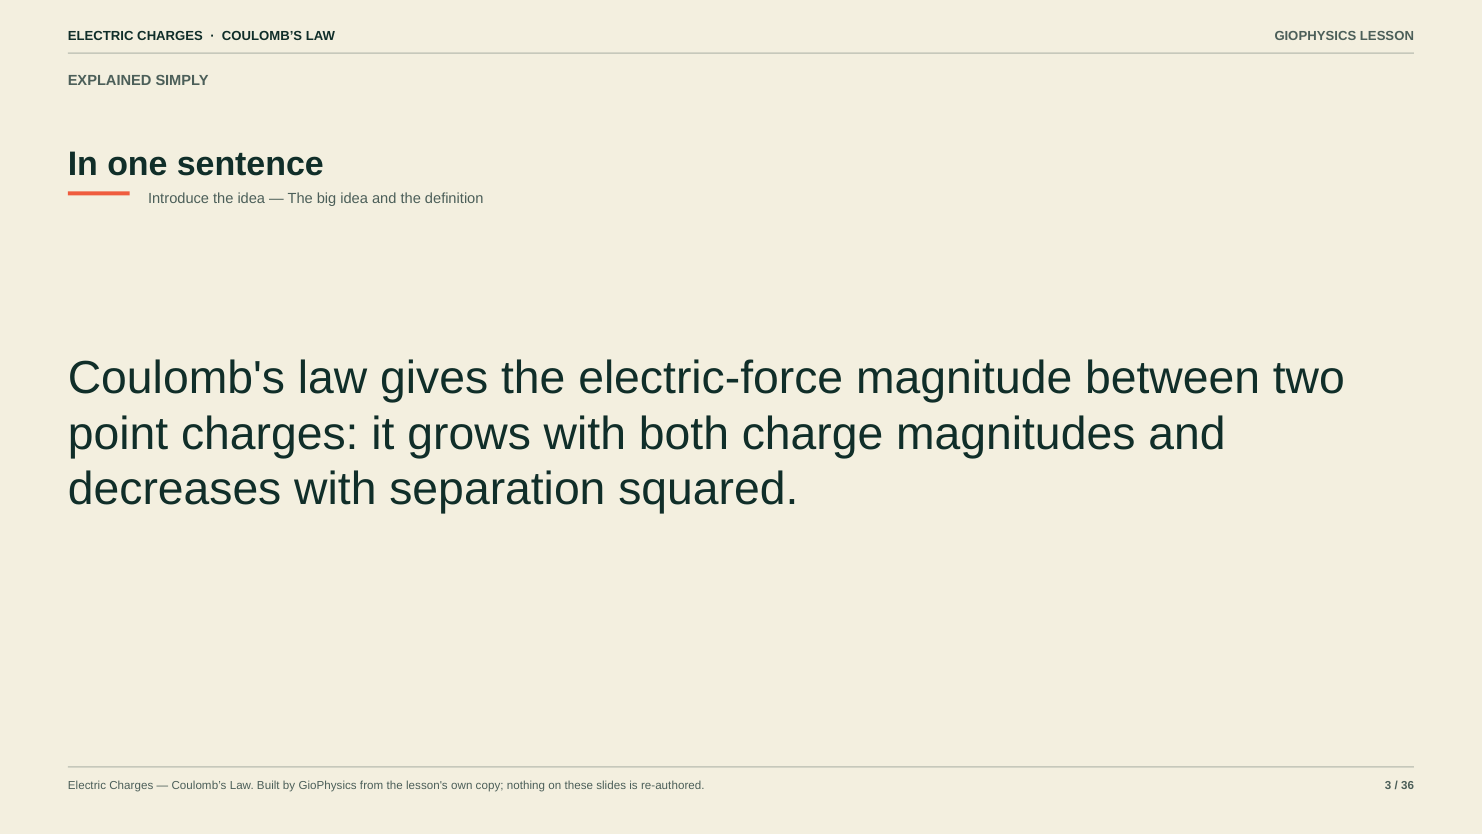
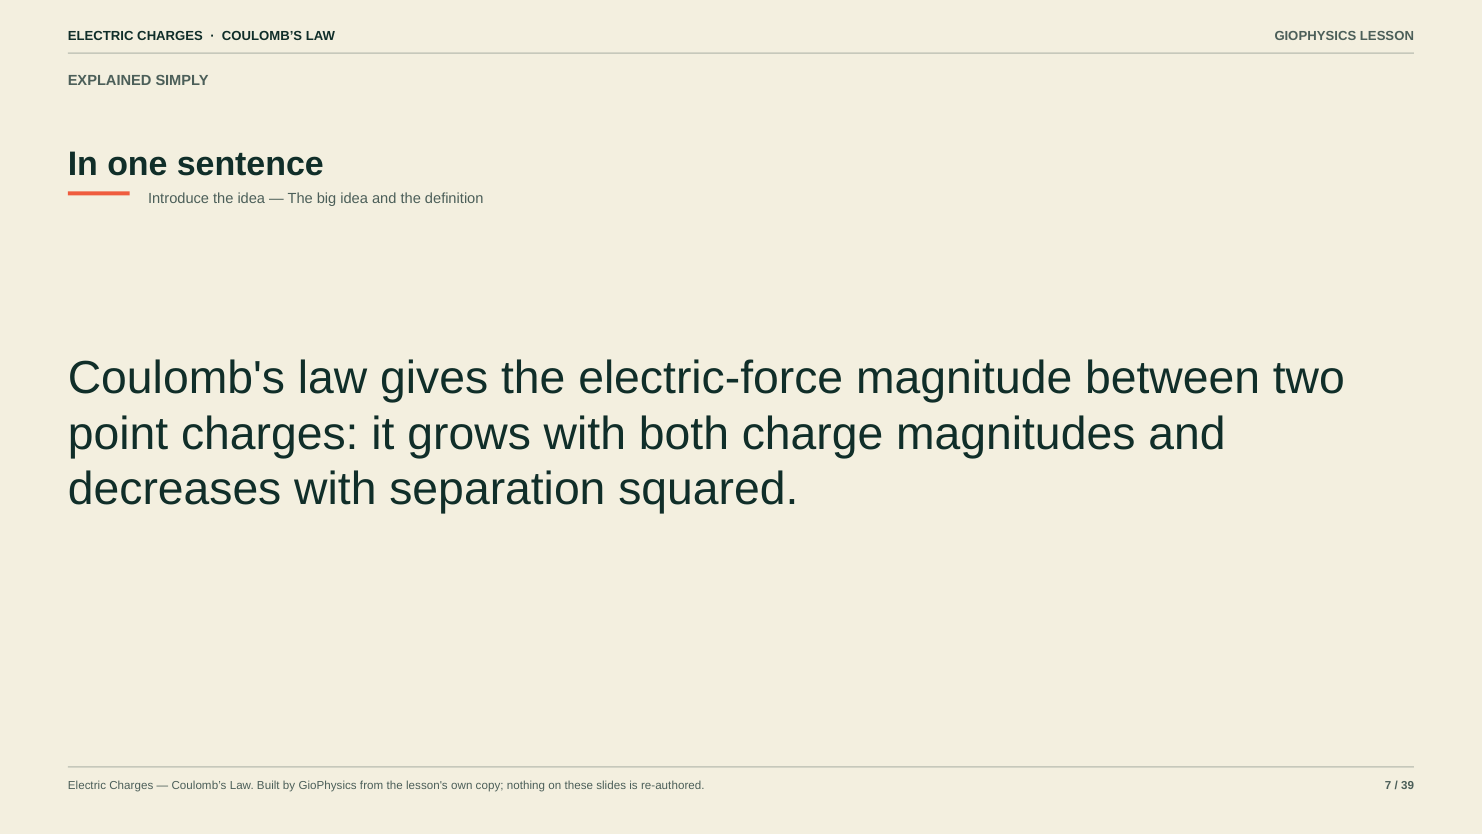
3: 3 -> 7 (1388, 786)
36: 36 -> 39 (1408, 786)
